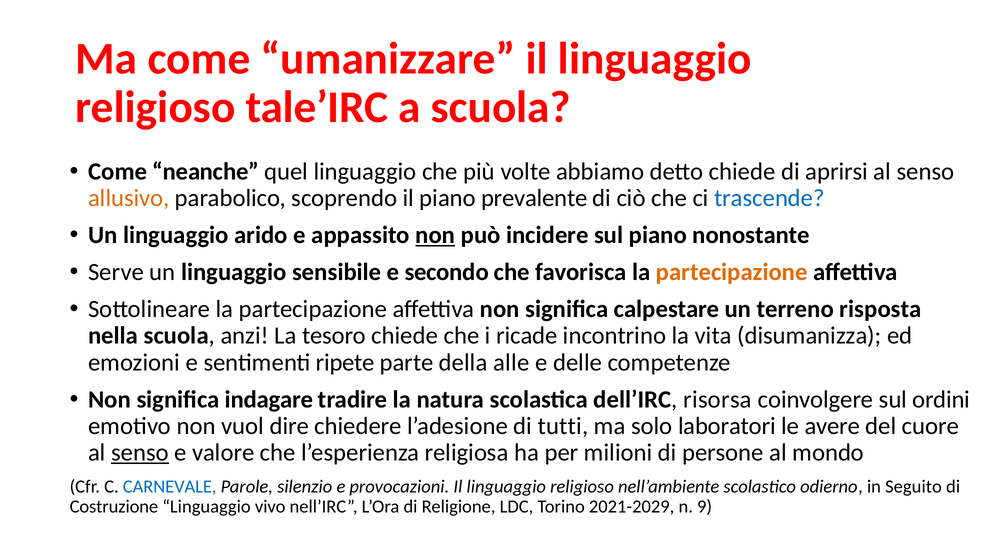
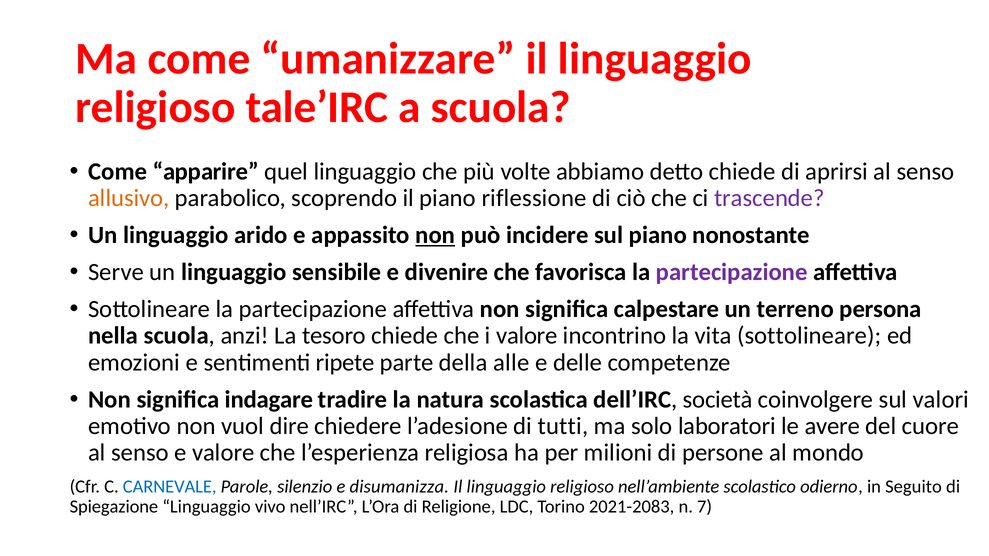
neanche: neanche -> apparire (206, 172)
prevalente: prevalente -> riflessione (534, 198)
trascende colour: blue -> purple (769, 198)
secondo: secondo -> divenire (447, 272)
partecipazione colour: orange -> purple (732, 272)
risposta: risposta -> persona (881, 309)
i ricade: ricade -> valore (527, 336)
vita disumanizza: disumanizza -> sottolineare (809, 336)
risorsa: risorsa -> società (718, 400)
ordini: ordini -> valori (941, 400)
senso underline: present -> none (140, 453)
provocazioni: provocazioni -> disumanizza (399, 487)
Costruzione: Costruzione -> Spiegazione (114, 507)
2021-2029: 2021-2029 -> 2021-2083 (632, 507)
9: 9 -> 7 (705, 507)
